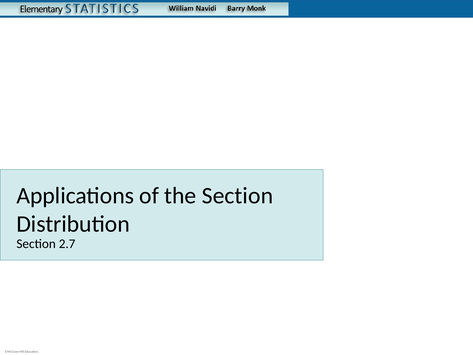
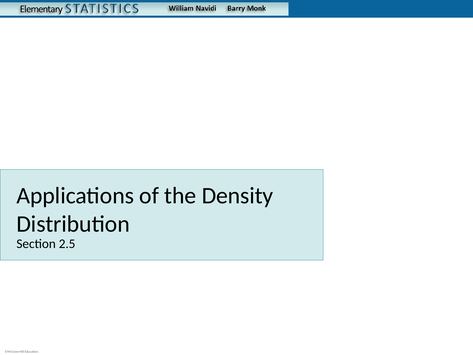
the Section: Section -> Density (238, 196)
2.7: 2.7 -> 2.5 (67, 244)
